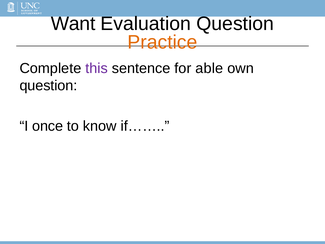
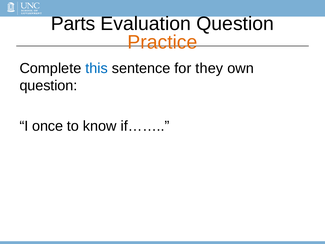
Want: Want -> Parts (73, 24)
this colour: purple -> blue (97, 68)
able: able -> they (209, 68)
